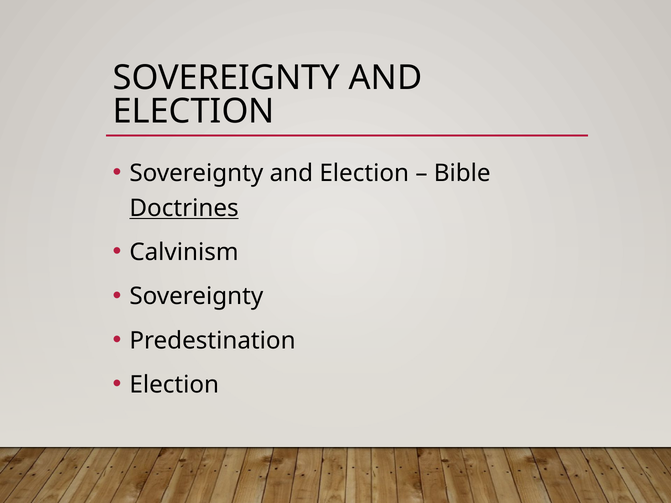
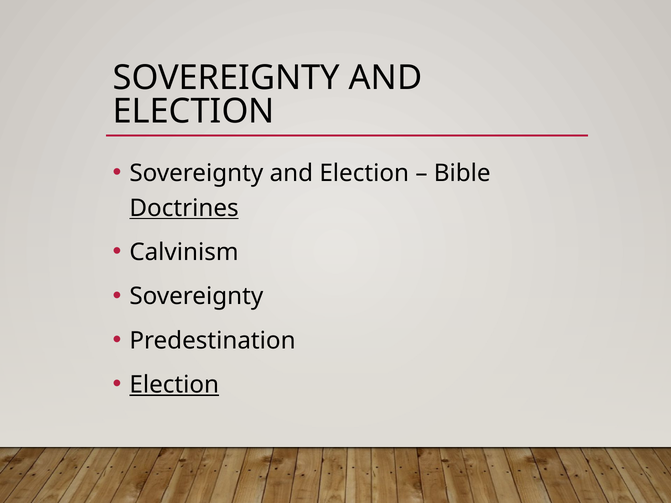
Election underline: none -> present (174, 385)
